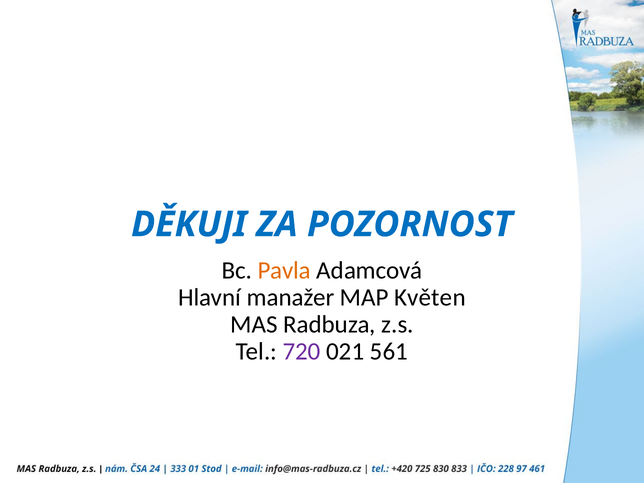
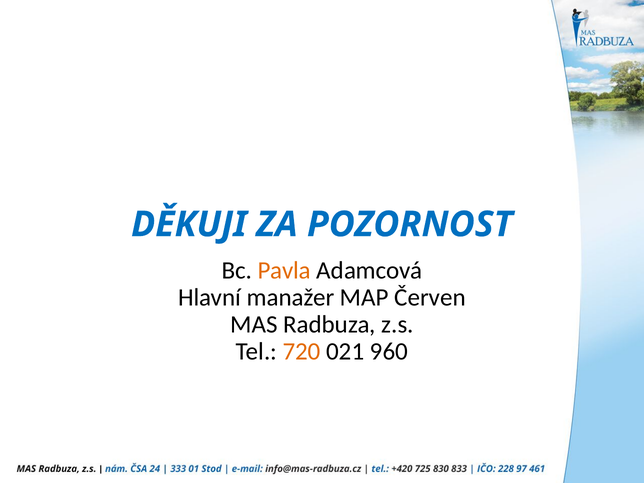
Květen: Květen -> Červen (430, 297)
720 colour: purple -> orange (302, 351)
561: 561 -> 960 (389, 351)
